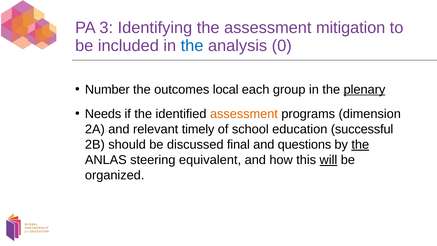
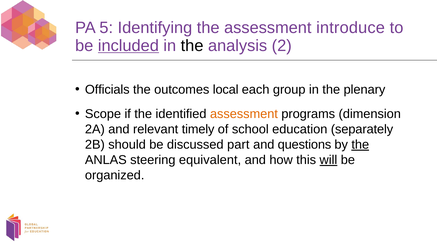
3: 3 -> 5 (106, 28)
mitigation: mitigation -> introduce (351, 28)
included underline: none -> present (128, 46)
the colour: blue -> black (192, 46)
0: 0 -> 2 (282, 46)
Number: Number -> Officials (107, 90)
plenary underline: present -> none (364, 90)
Needs: Needs -> Scope (103, 114)
successful: successful -> separately (362, 129)
final: final -> part (238, 145)
